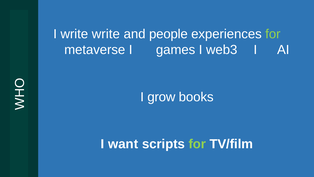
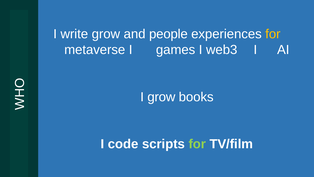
write write: write -> grow (106, 34)
for colour: light green -> yellow (273, 34)
want: want -> code (123, 144)
